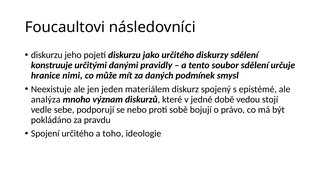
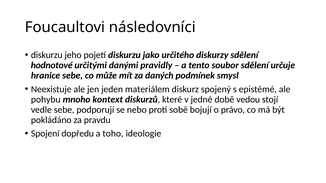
konstruuje: konstruuje -> hodnotové (52, 65)
hranice nimi: nimi -> sebe (73, 76)
analýza: analýza -> pohybu (46, 100)
význam: význam -> kontext (108, 100)
Spojení určitého: určitého -> dopředu (78, 134)
